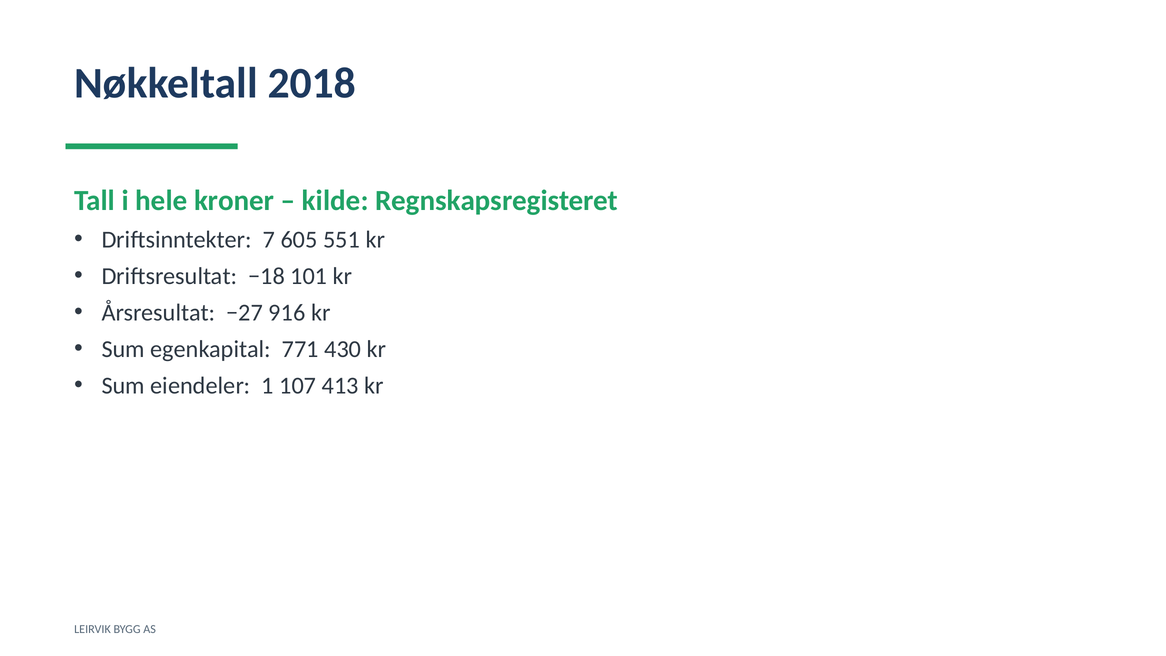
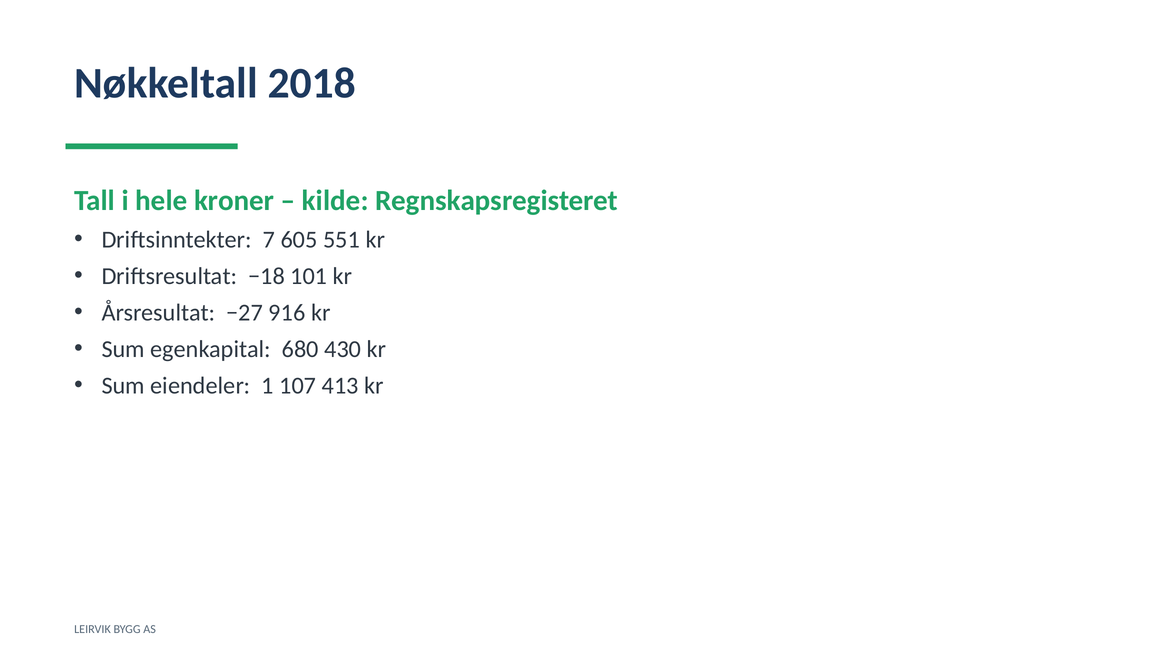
771: 771 -> 680 (300, 349)
